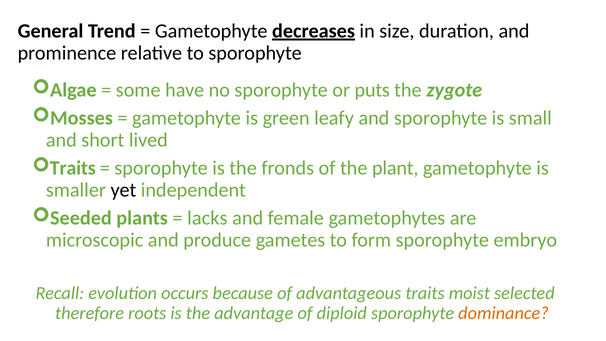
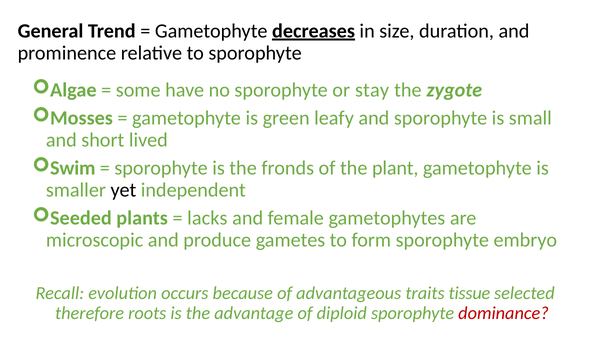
puts: puts -> stay (372, 90)
Traits: Traits -> Swim (73, 168)
moist: moist -> tissue (469, 293)
dominance colour: orange -> red (503, 313)
